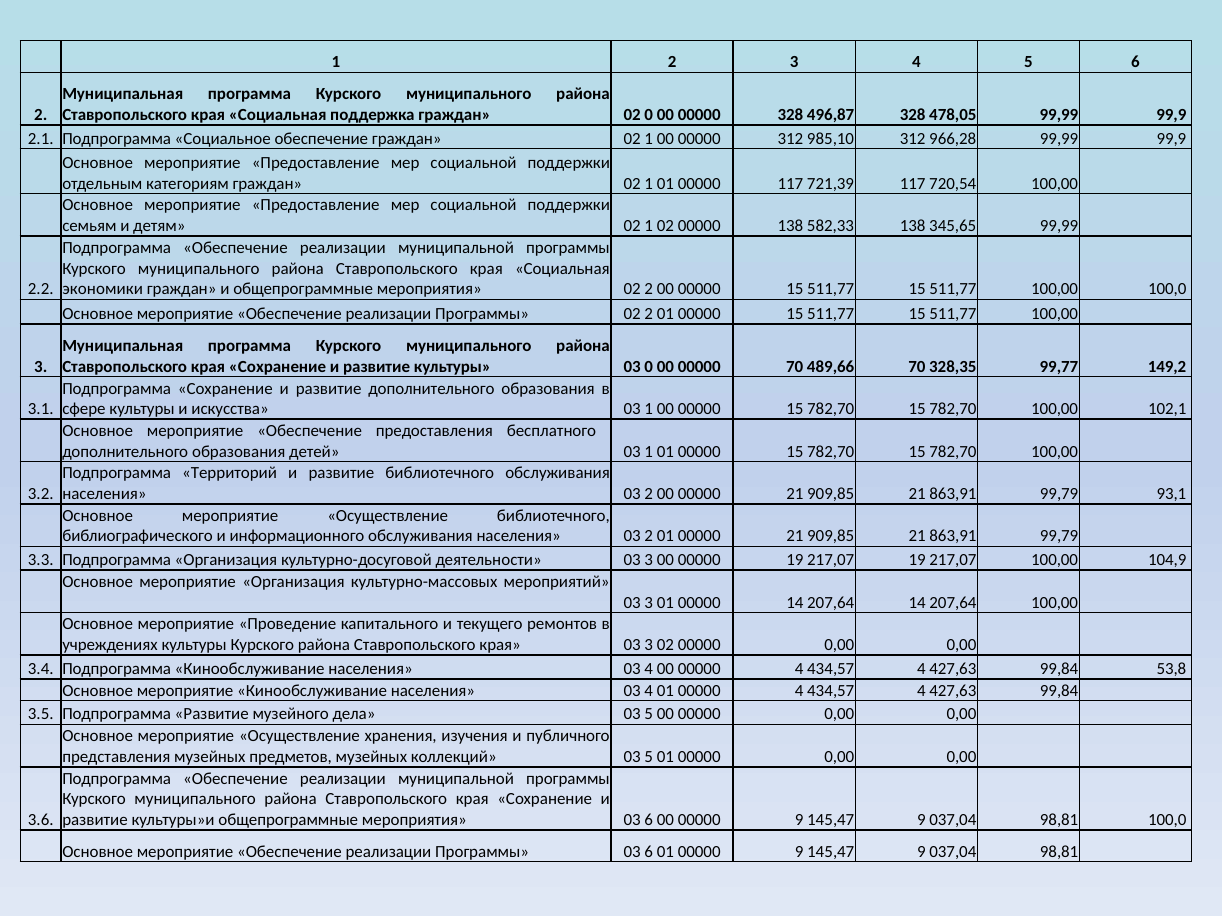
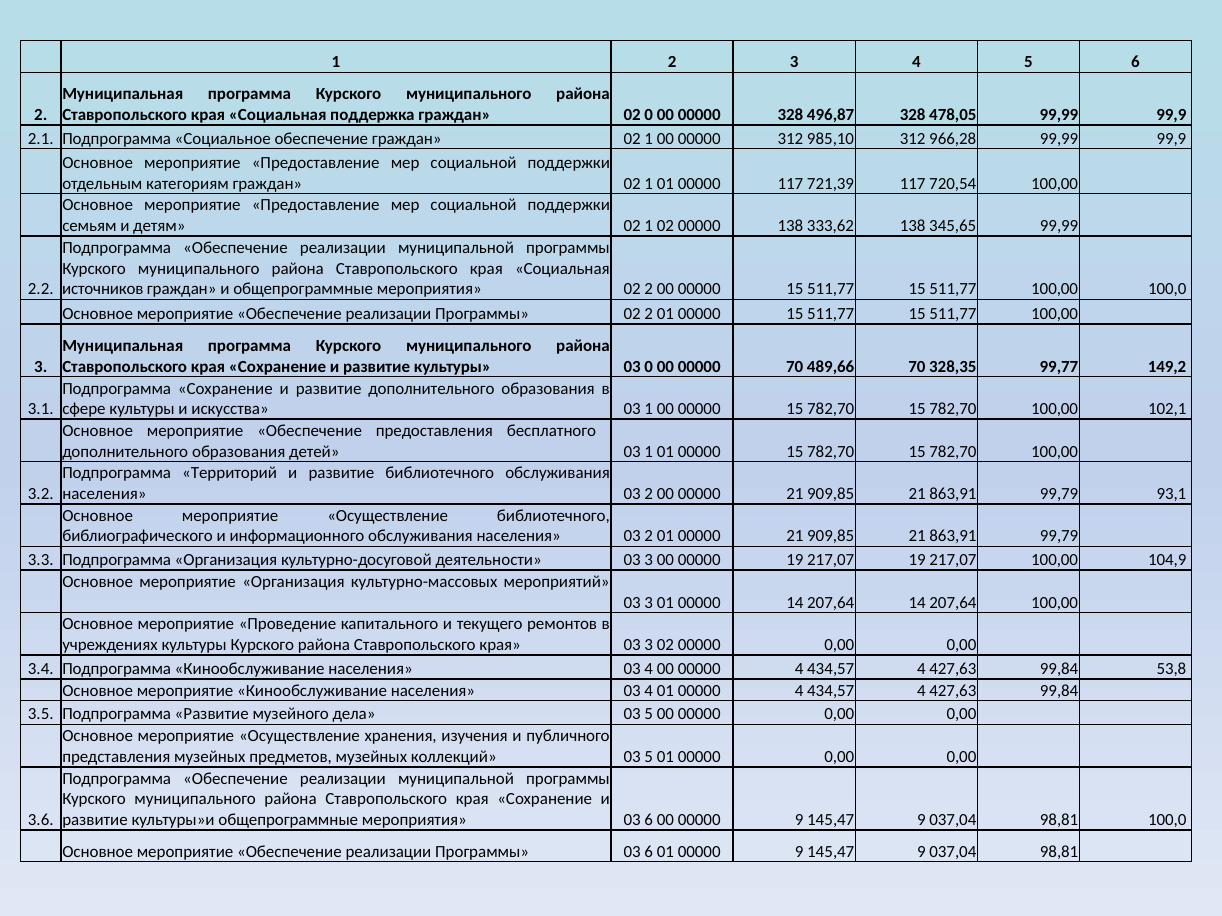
582,33: 582,33 -> 333,62 (830, 226)
экономики: экономики -> источников (103, 289)
